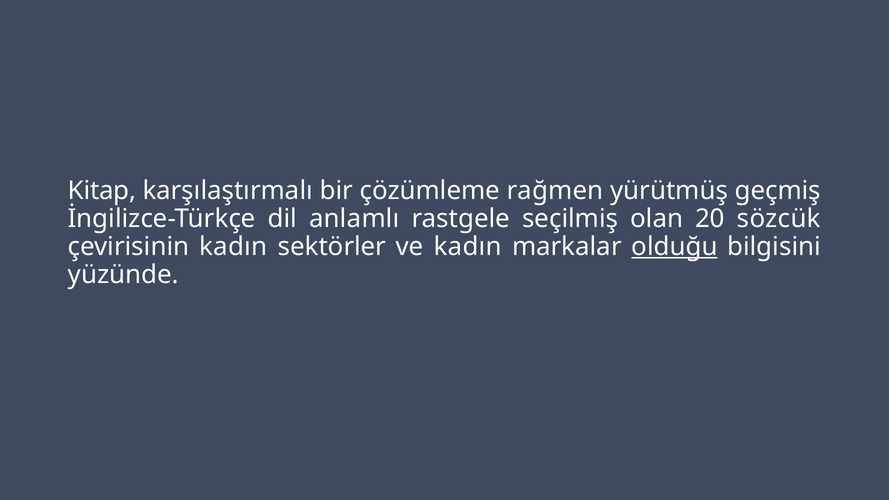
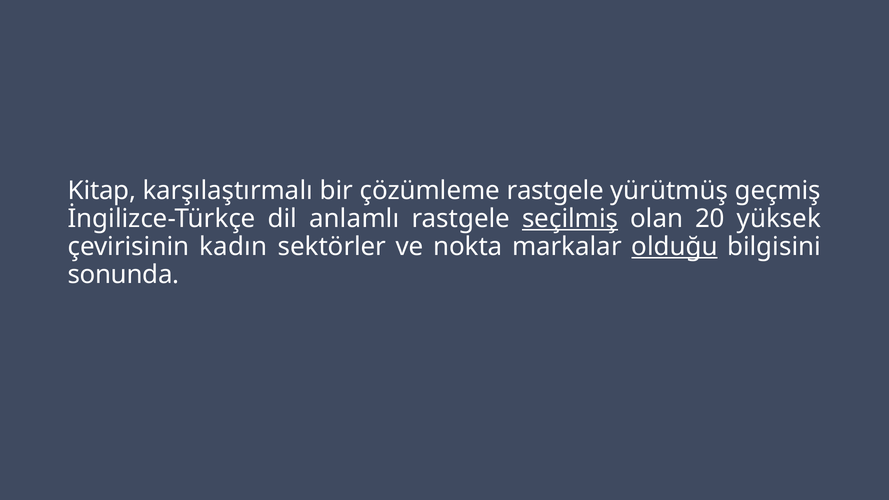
çözümleme rağmen: rağmen -> rastgele (555, 191)
seçilmiş underline: none -> present (570, 219)
sözcük: sözcük -> yüksek (779, 219)
ve kadın: kadın -> nokta (468, 247)
yüzünde: yüzünde -> sonunda (123, 275)
